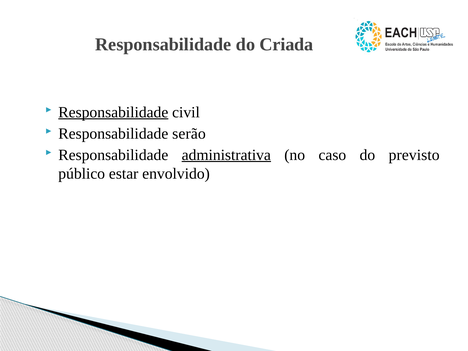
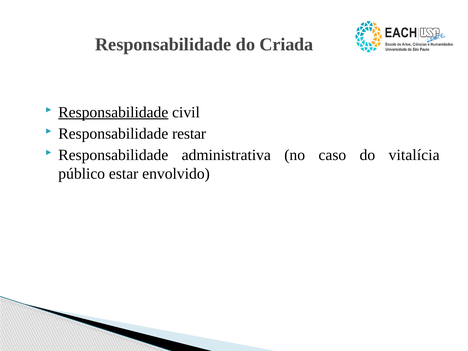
serão: serão -> restar (189, 134)
administrativa underline: present -> none (226, 155)
previsto: previsto -> vitalícia (414, 155)
